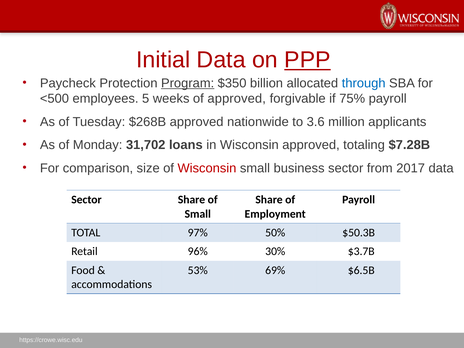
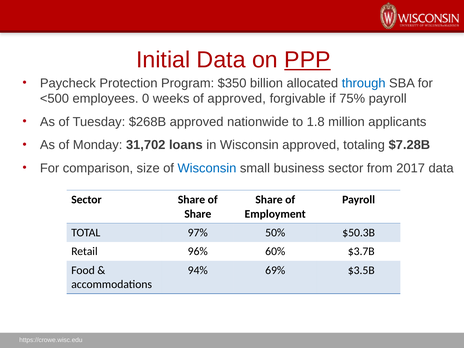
Program underline: present -> none (188, 83)
5: 5 -> 0 (146, 99)
3.6: 3.6 -> 1.8 (316, 122)
Wisconsin colour: red -> blue (207, 168)
Small: Small -> Share (198, 214)
30%: 30% -> 60% (275, 251)
53%: 53% -> 94% (198, 270)
$6.5B: $6.5B -> $3.5B (361, 270)
